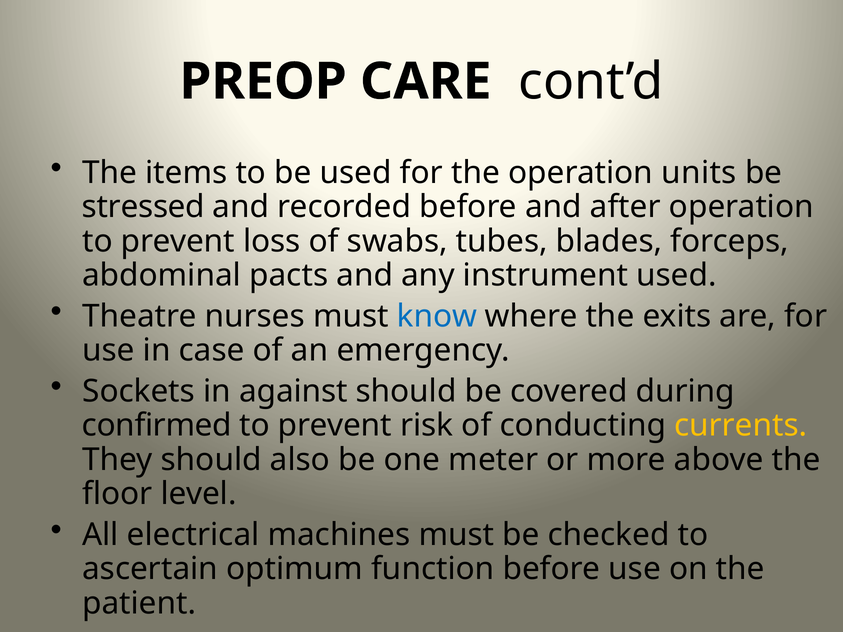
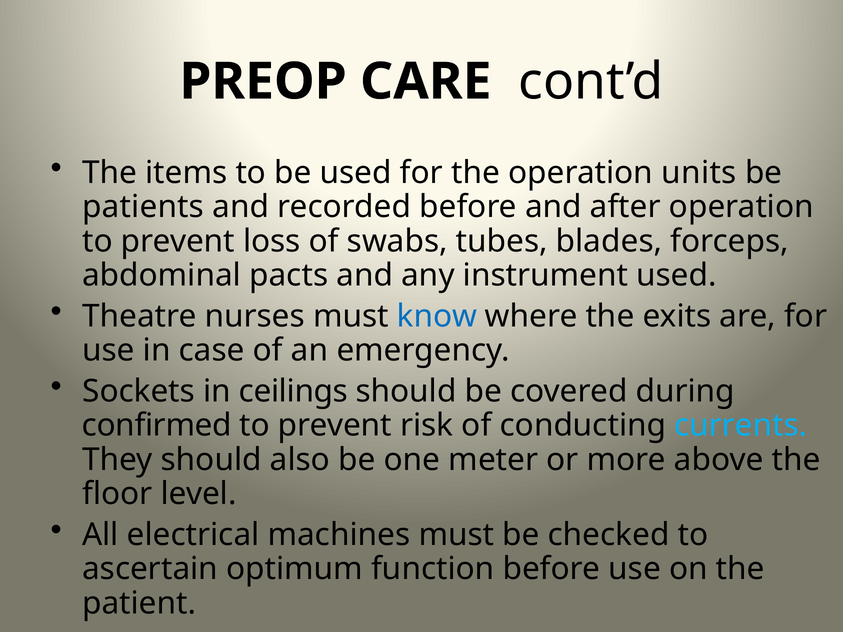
stressed: stressed -> patients (143, 207)
against: against -> ceilings (293, 392)
currents colour: yellow -> light blue (741, 426)
